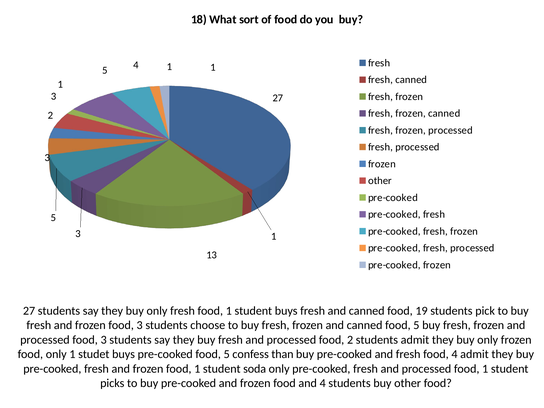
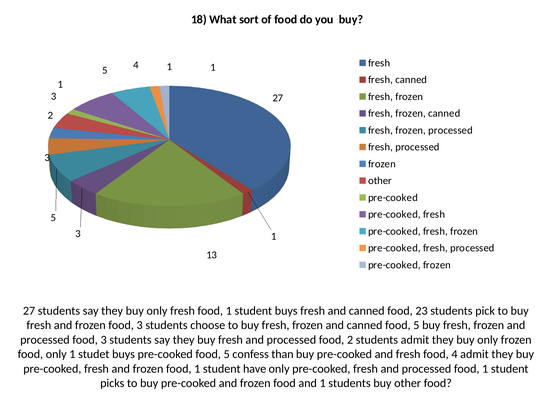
19: 19 -> 23 (422, 311)
soda: soda -> have (255, 369)
and 4: 4 -> 1 (323, 383)
